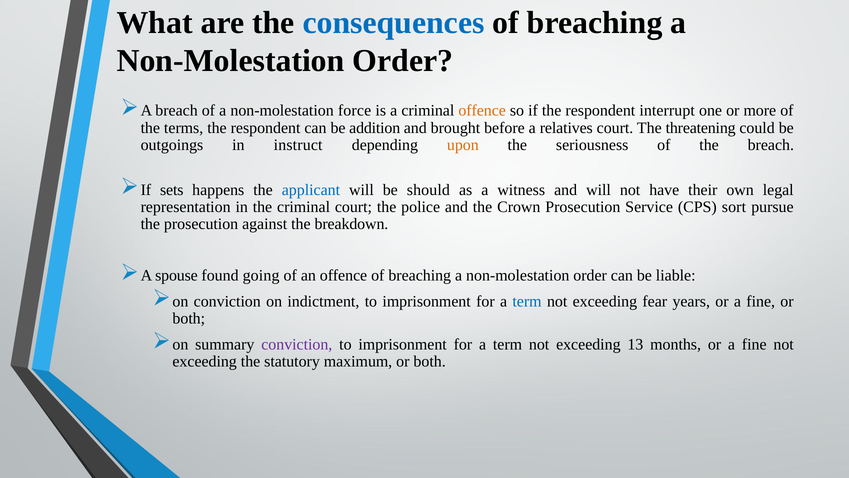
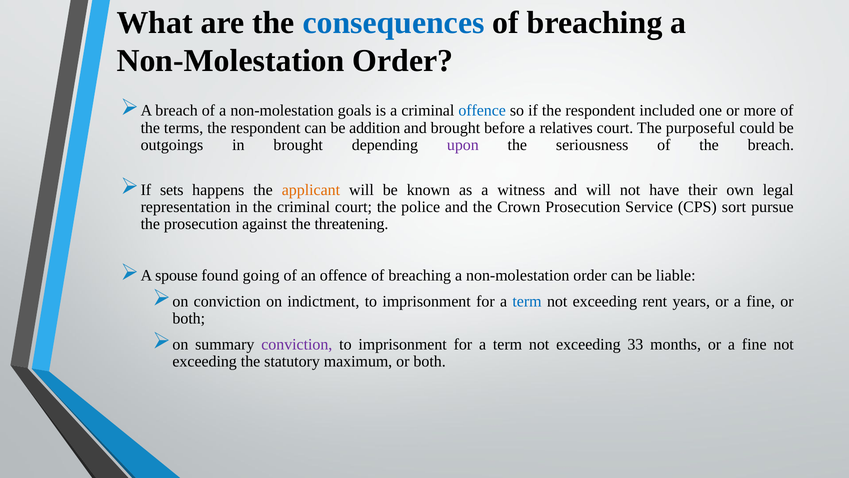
force: force -> goals (355, 110)
offence colour: orange -> blue (482, 110)
interrupt: interrupt -> included (667, 110)
threatening: threatening -> purposeful (701, 128)
in instruct: instruct -> brought (298, 145)
upon colour: orange -> purple (463, 145)
applicant colour: blue -> orange (311, 190)
should: should -> known (428, 190)
breakdown: breakdown -> threatening (351, 224)
fear: fear -> rent (655, 301)
13: 13 -> 33 (635, 344)
